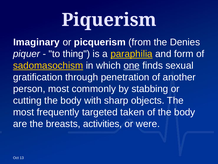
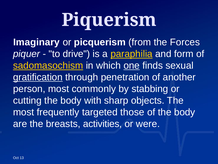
Denies: Denies -> Forces (185, 42)
thing: thing -> drive (76, 54)
gratification underline: none -> present (38, 77)
taken: taken -> those (132, 112)
